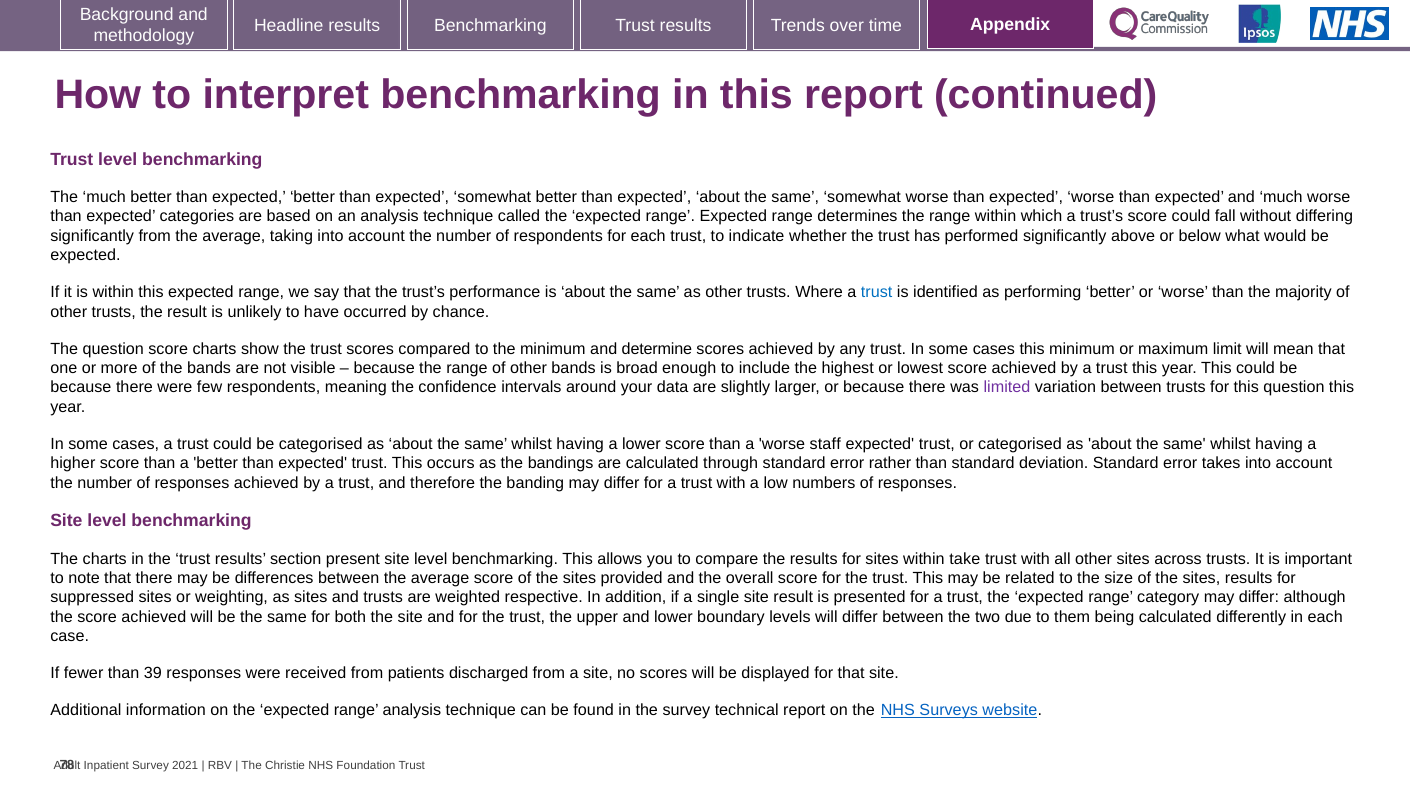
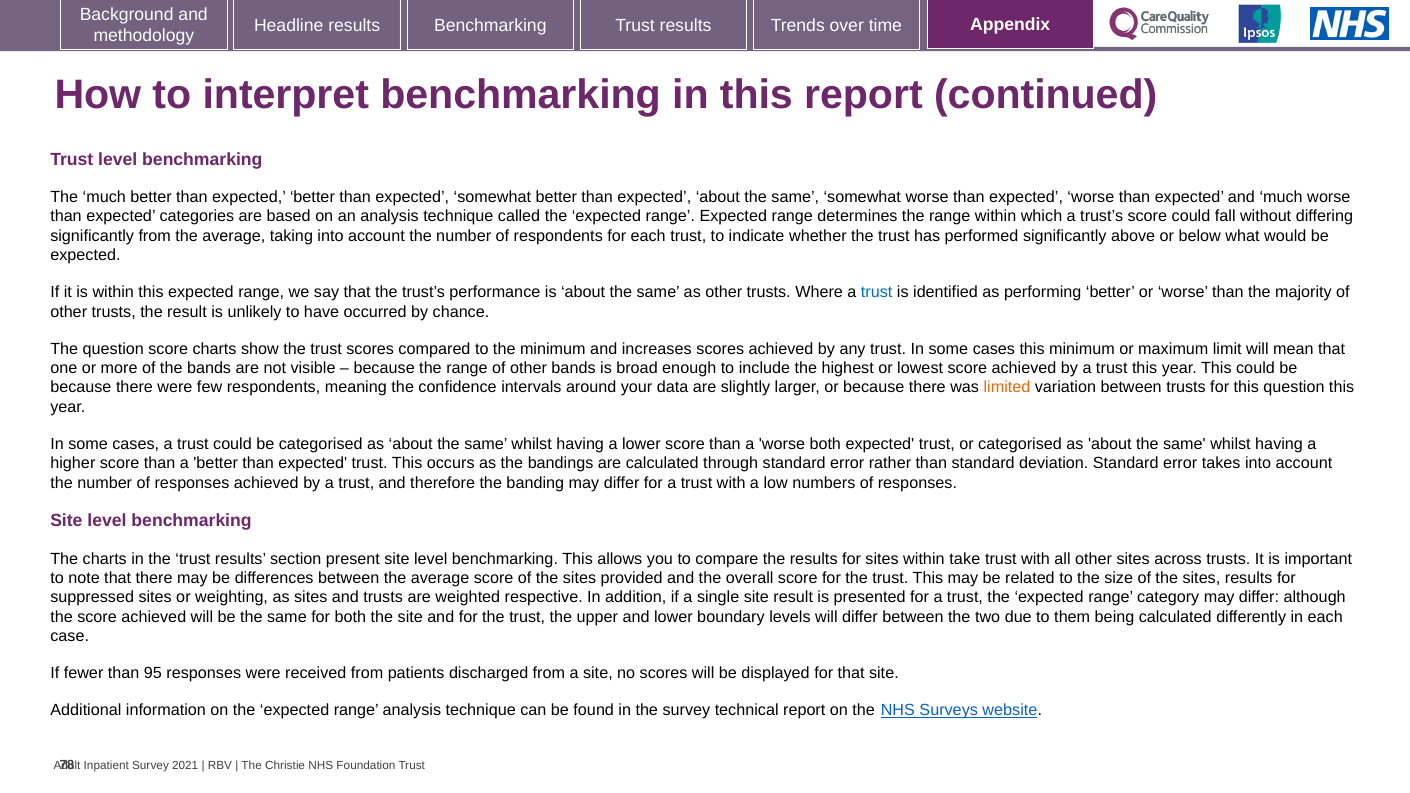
determine: determine -> increases (657, 349)
limited colour: purple -> orange (1007, 388)
worse staff: staff -> both (825, 444)
39: 39 -> 95 (153, 673)
